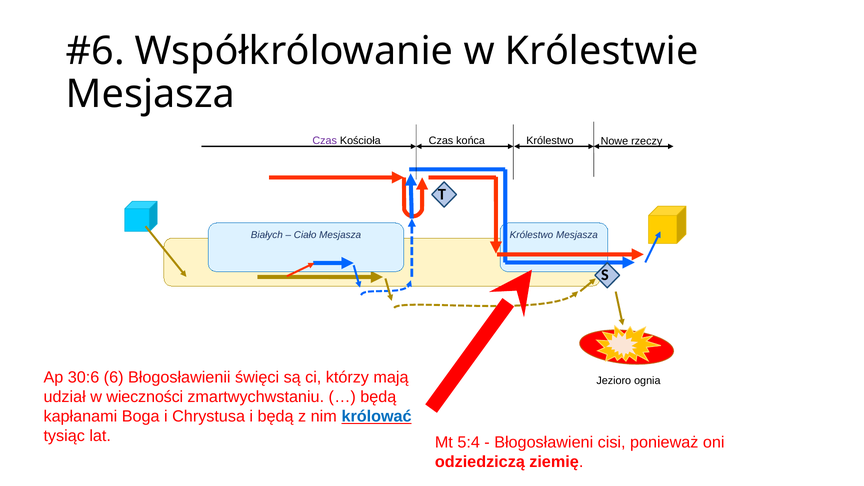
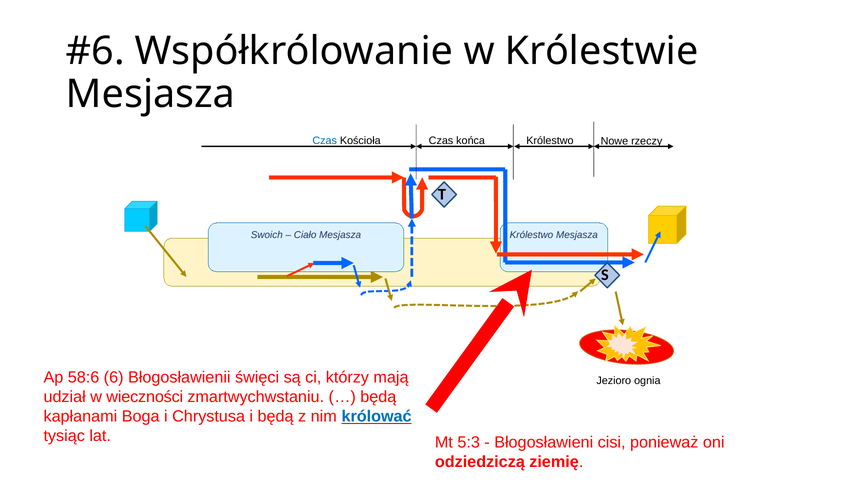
Czas colour: purple -> blue (325, 141)
Białych: Białych -> Swoich (267, 235)
30:6: 30:6 -> 58:6 (84, 377)
5:4: 5:4 -> 5:3 (469, 443)
